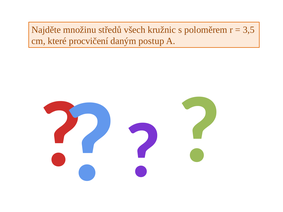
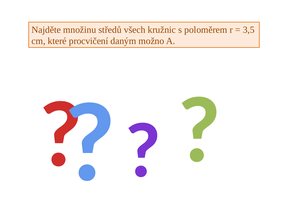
postup: postup -> možno (151, 41)
